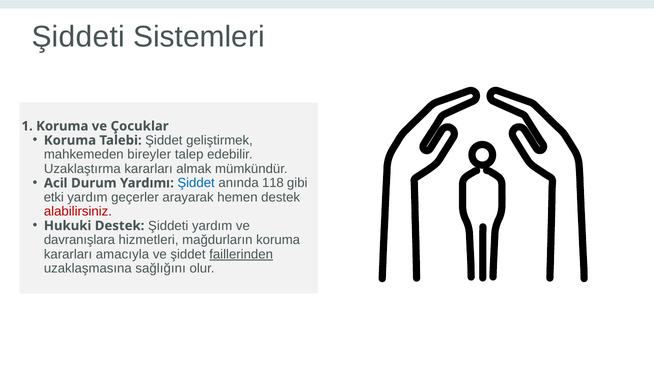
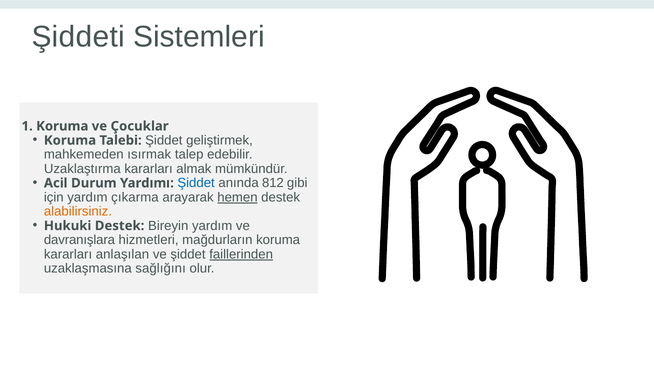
bireyler: bireyler -> ısırmak (149, 155)
118: 118 -> 812 (273, 183)
etki: etki -> için (54, 197)
geçerler: geçerler -> çıkarma (135, 197)
hemen underline: none -> present (237, 197)
alabilirsiniz colour: red -> orange (78, 211)
Destek Şiddeti: Şiddeti -> Bireyin (168, 226)
amacıyla: amacıyla -> anlaşılan (122, 254)
